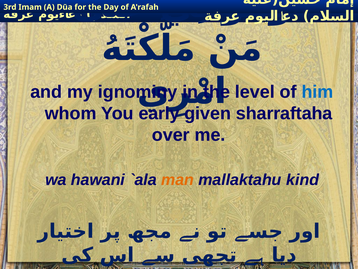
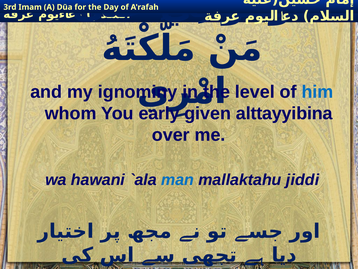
sharraftaha: sharraftaha -> alttayyibina (284, 113)
man colour: orange -> blue (178, 179)
kind: kind -> jiddi (303, 179)
